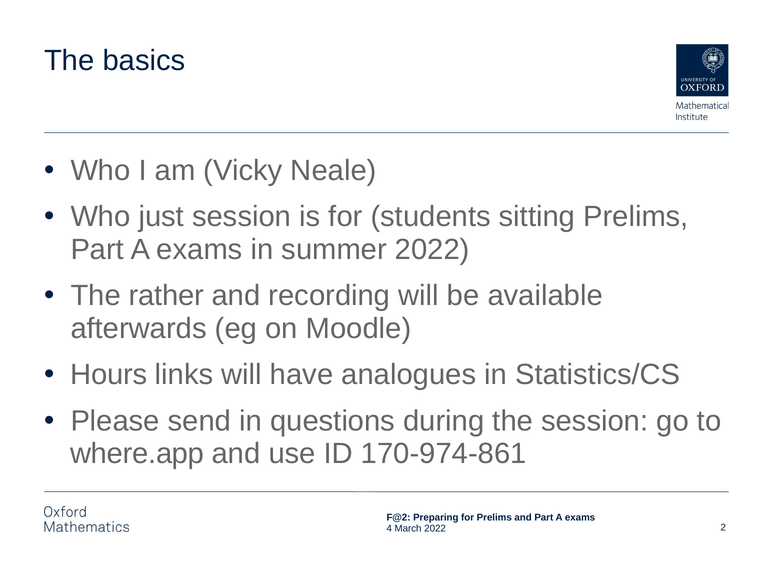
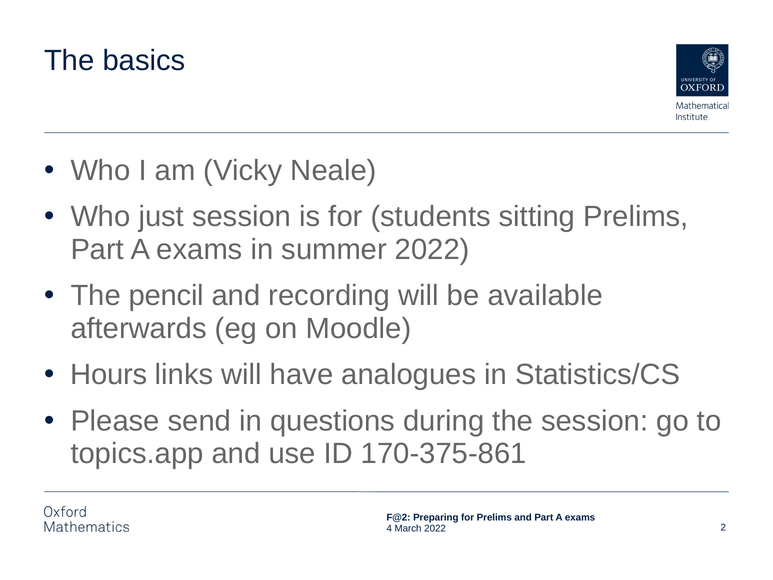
rather: rather -> pencil (166, 296)
where.app: where.app -> topics.app (137, 453)
170-974-861: 170-974-861 -> 170-375-861 (444, 453)
